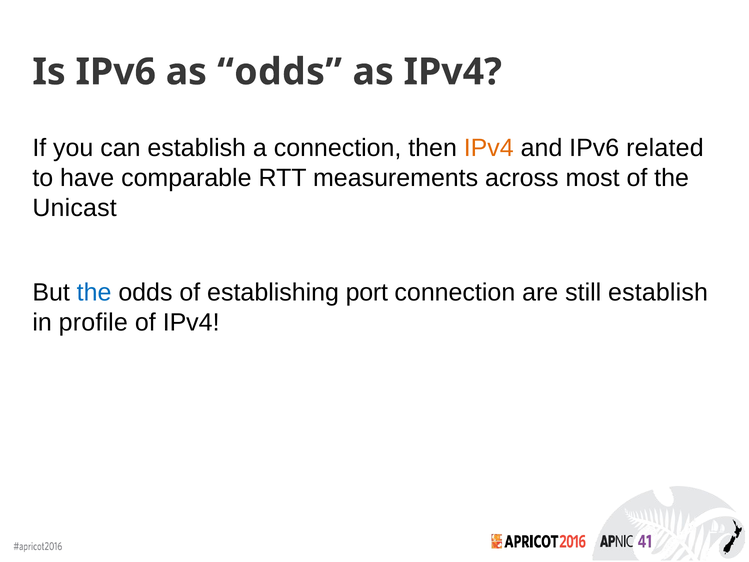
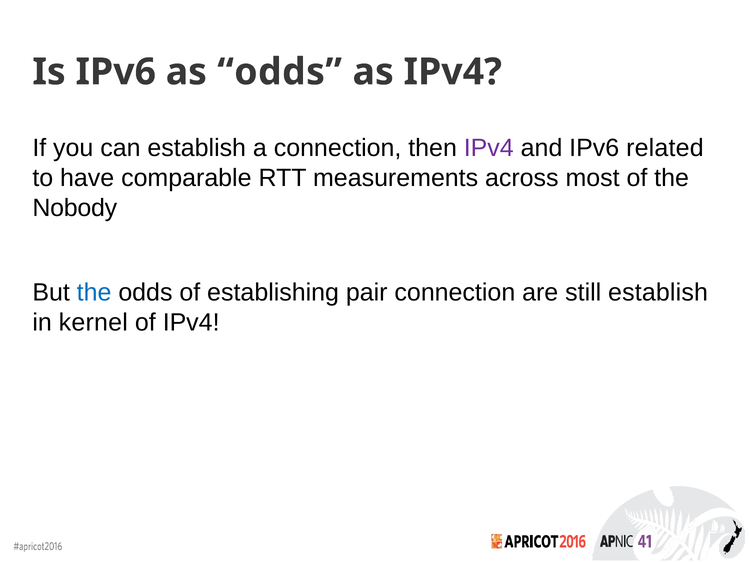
IPv4 colour: orange -> purple (489, 148)
Unicast: Unicast -> Nobody (75, 208)
port: port -> pair (367, 293)
profile: profile -> kernel (93, 323)
